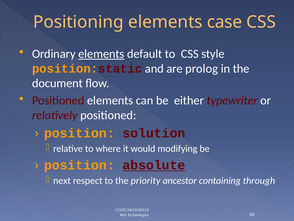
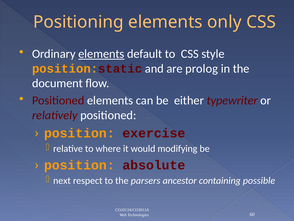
case: case -> only (224, 22)
solution: solution -> exercise (154, 133)
absolute underline: present -> none (154, 165)
priority: priority -> parsers (146, 180)
through: through -> possible (259, 180)
